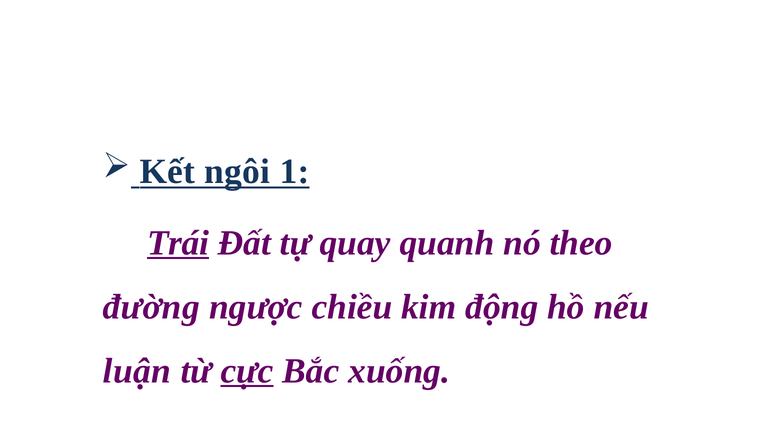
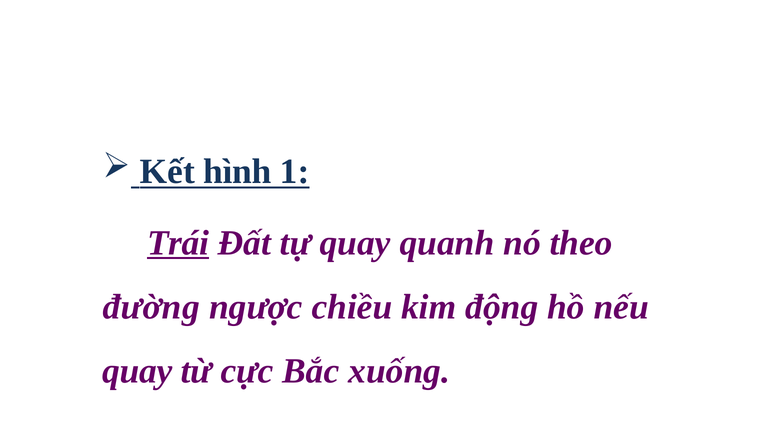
ngôi: ngôi -> hình (237, 172)
luận: luận -> quay (137, 371)
cực underline: present -> none (247, 371)
